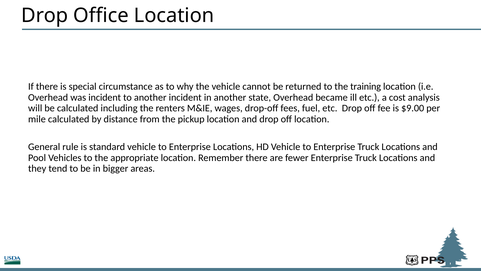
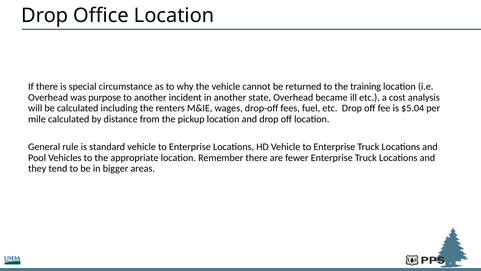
was incident: incident -> purpose (105, 97)
$9.00: $9.00 -> $5.04 (413, 108)
